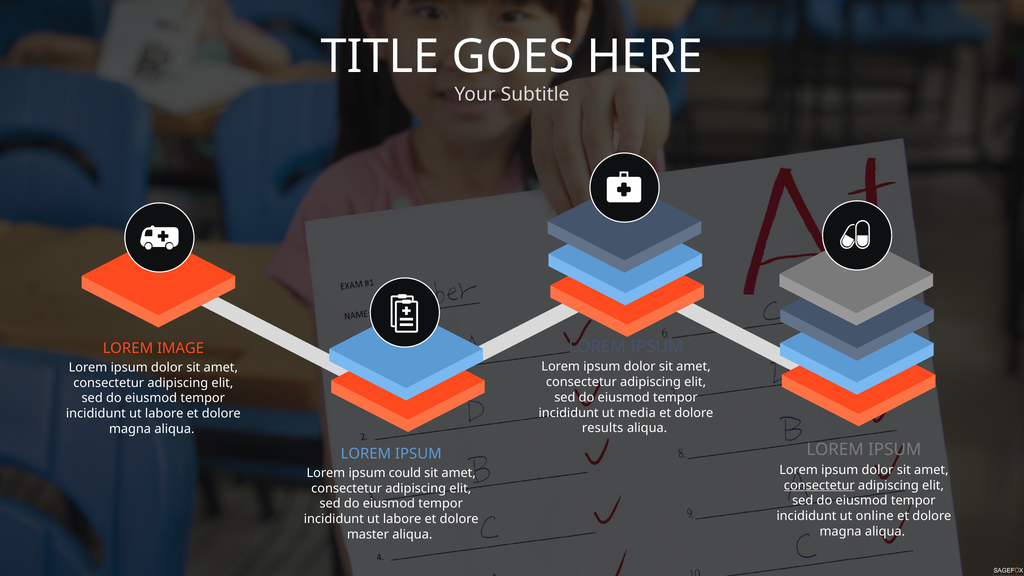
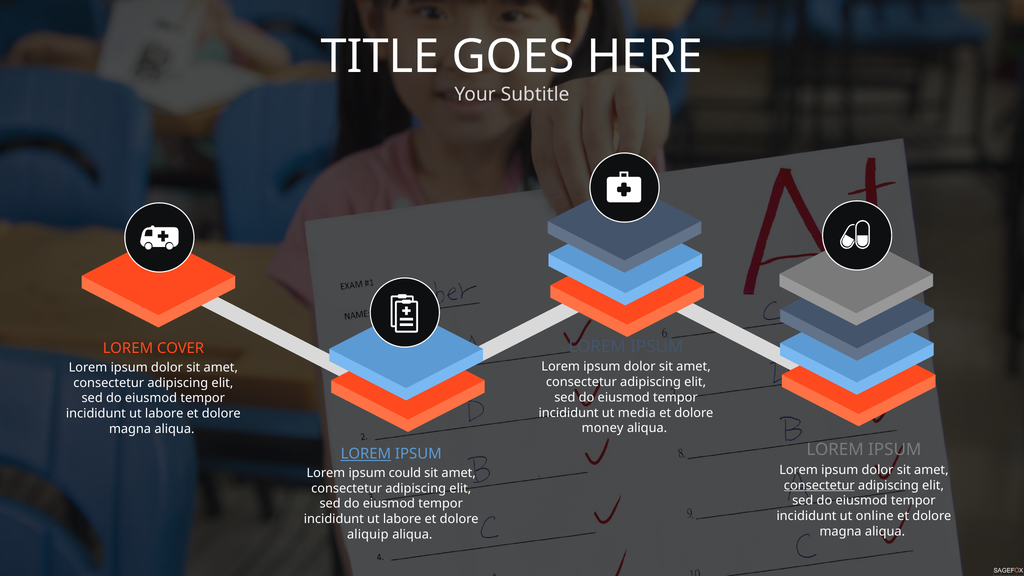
IMAGE: IMAGE -> COVER (181, 348)
results: results -> money (603, 428)
LOREM underline: none -> present (366, 454)
master: master -> aliquip (368, 534)
